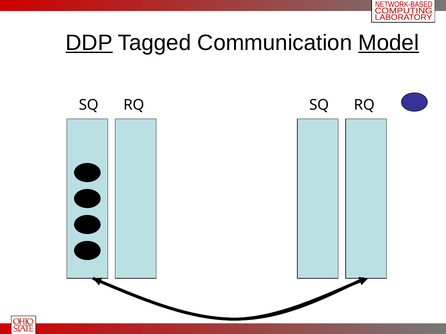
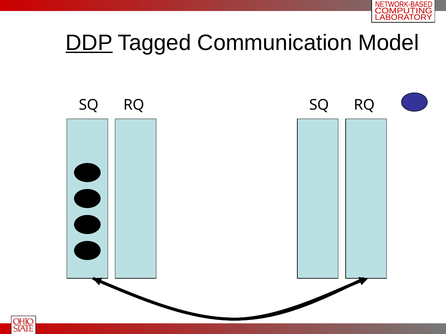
Model underline: present -> none (389, 43)
